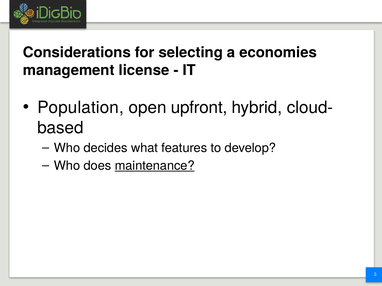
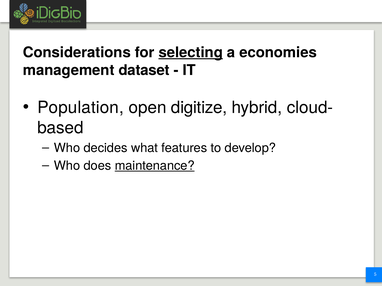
selecting underline: none -> present (191, 52)
license: license -> dataset (144, 70)
upfront: upfront -> digitize (199, 108)
